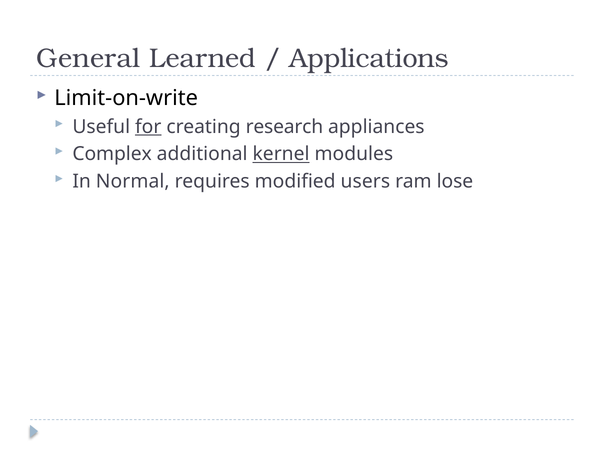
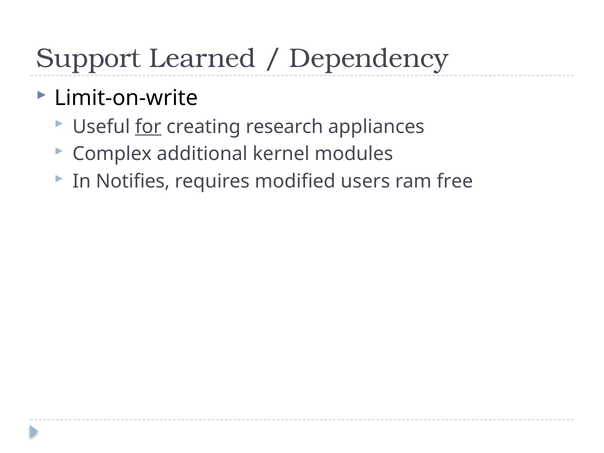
General: General -> Support (89, 58)
Applications: Applications -> Dependency (369, 58)
kernel underline: present -> none (281, 154)
Normal: Normal -> Notifies (133, 181)
lose: lose -> free (455, 181)
